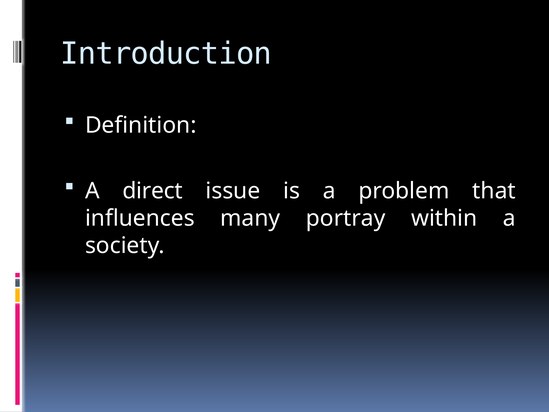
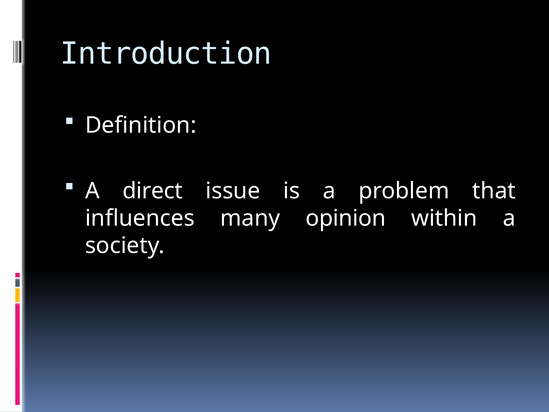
portray: portray -> opinion (346, 218)
